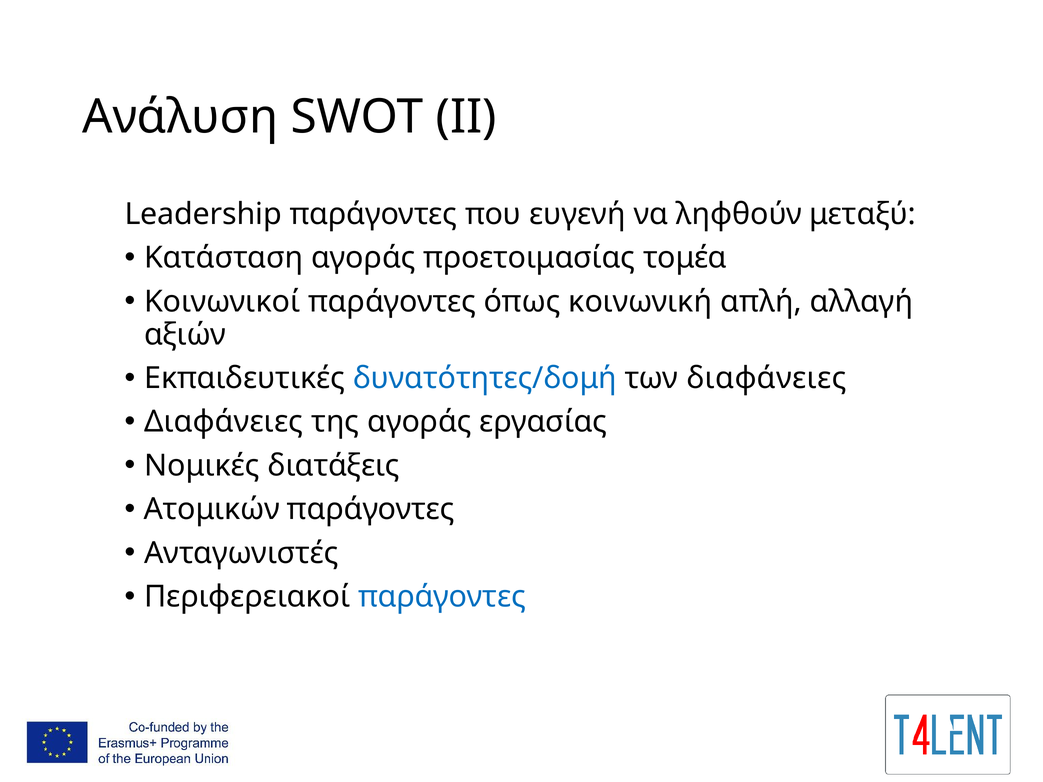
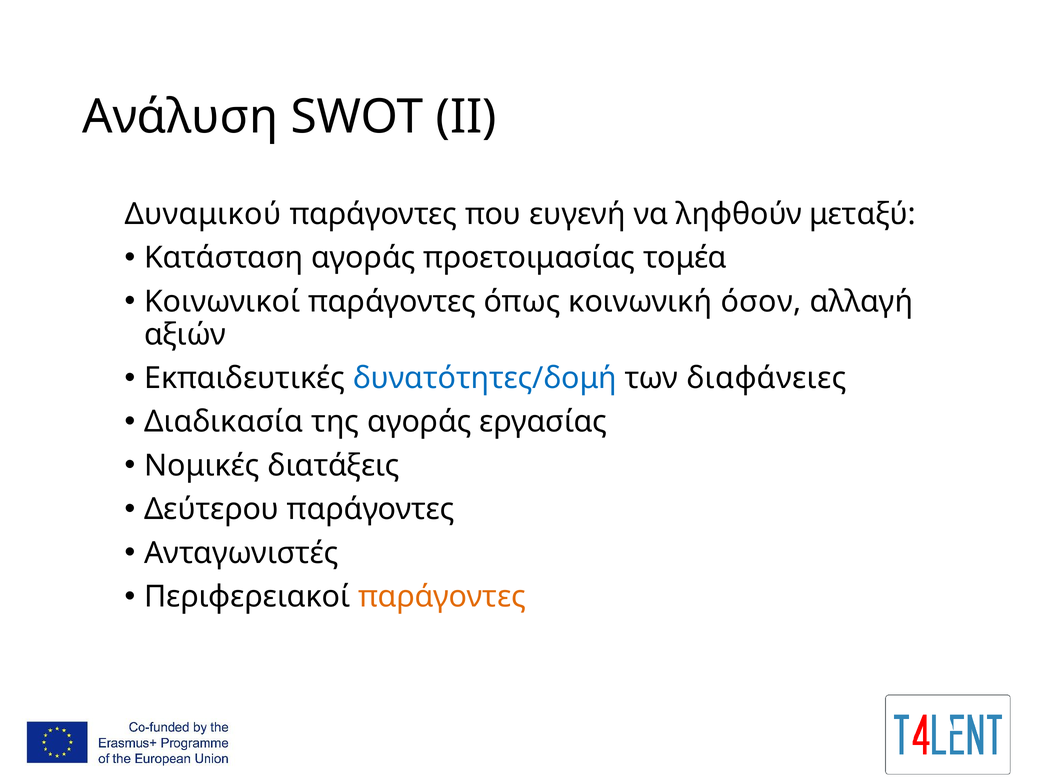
Leadership: Leadership -> Δυναμικού (203, 214)
απλή: απλή -> όσον (761, 302)
Διαφάνειες: Διαφάνειες -> Διαδικασία (224, 422)
Ατομικών: Ατομικών -> Δεύτερου (212, 510)
παράγοντες colour: blue -> orange (442, 597)
